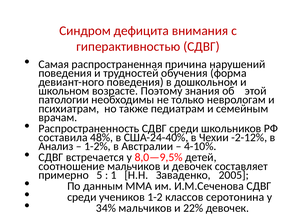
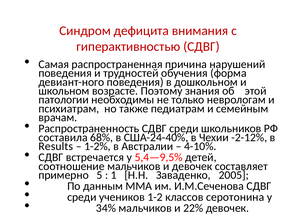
48%: 48% -> 68% (102, 138)
Анализ: Анализ -> Results (56, 147)
8,0—9,5%: 8,0—9,5% -> 5,4—9,5% (159, 158)
